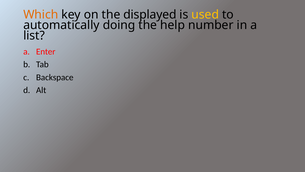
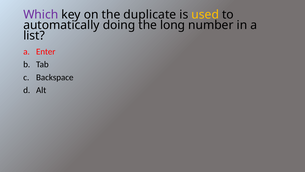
Which colour: orange -> purple (41, 15)
displayed: displayed -> duplicate (150, 15)
help: help -> long (173, 25)
